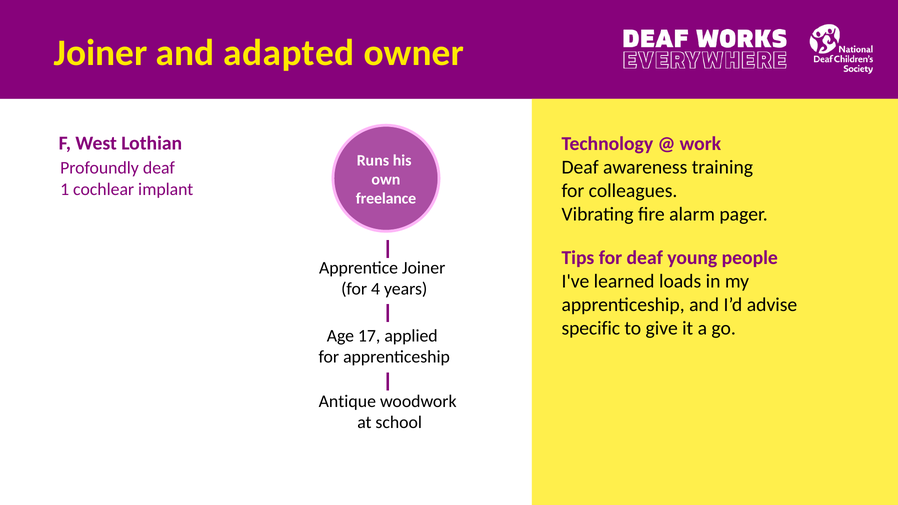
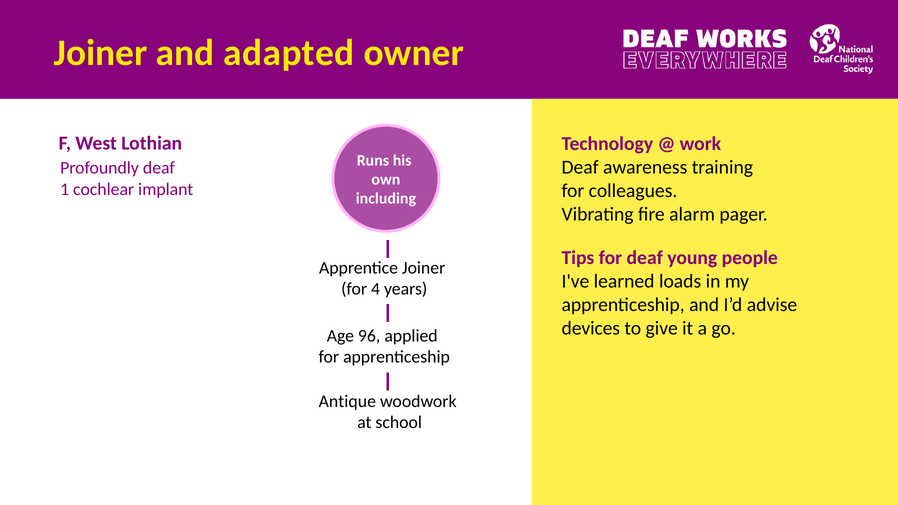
freelance: freelance -> including (386, 198)
specific: specific -> devices (591, 328)
17: 17 -> 96 (369, 336)
